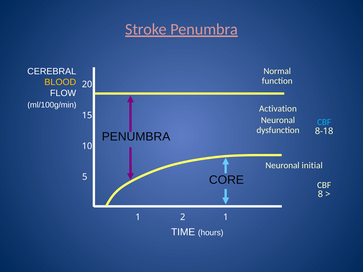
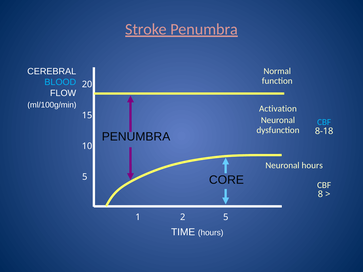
BLOOD colour: yellow -> light blue (60, 82)
Neuronal initial: initial -> hours (312, 165)
2 1: 1 -> 5 (226, 217)
